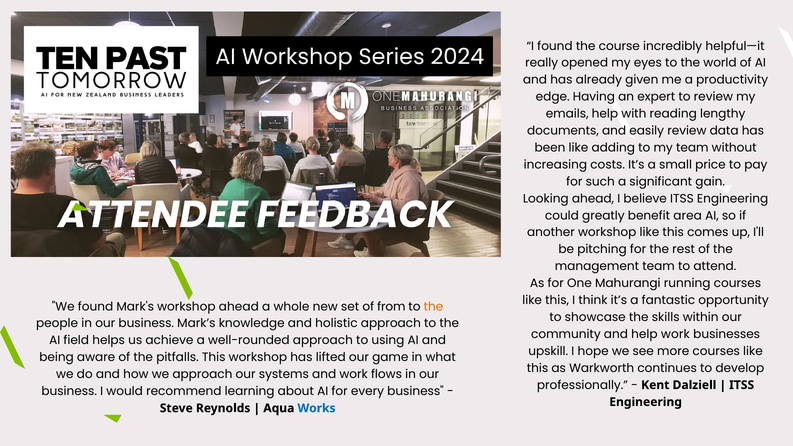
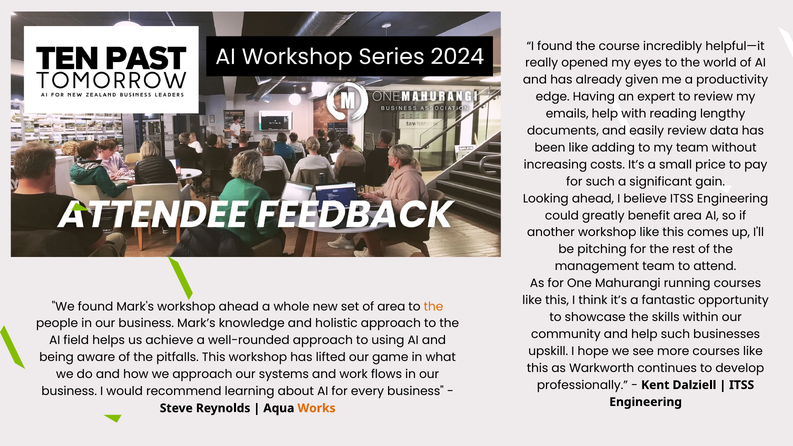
of from: from -> area (391, 307)
help work: work -> such (675, 334)
Works colour: blue -> orange (317, 408)
